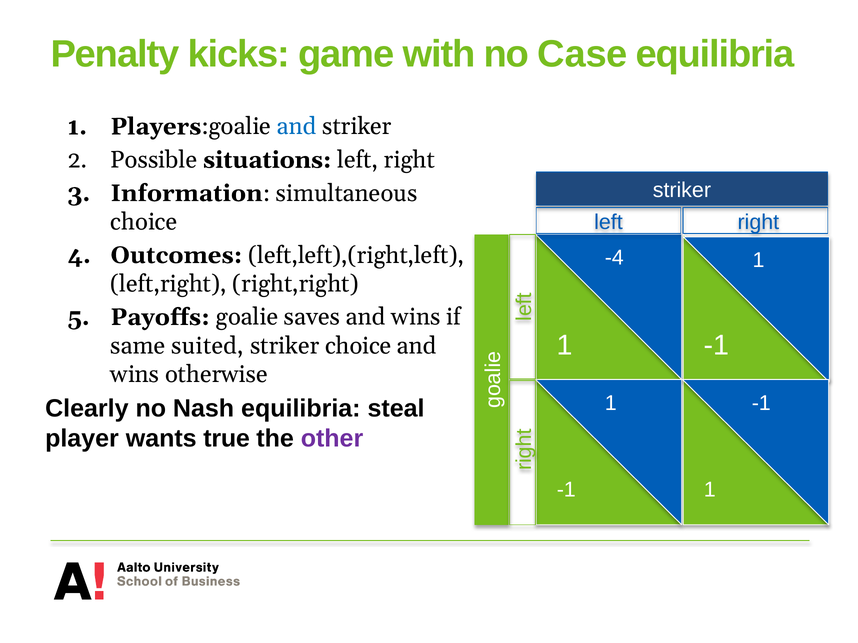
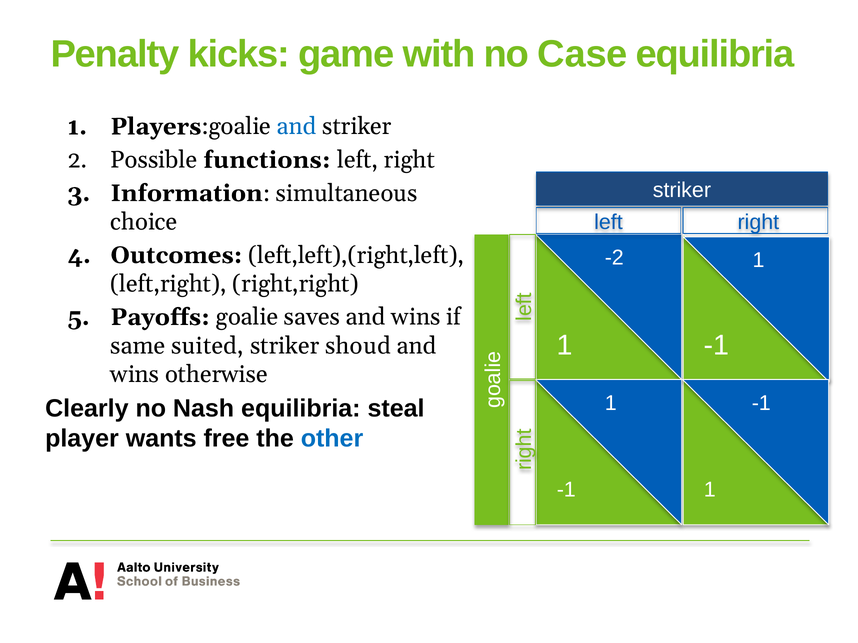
situations: situations -> functions (267, 160)
-4: -4 -> -2 (614, 258)
striker choice: choice -> shoud (358, 346)
true: true -> free (226, 439)
other colour: purple -> blue (332, 439)
